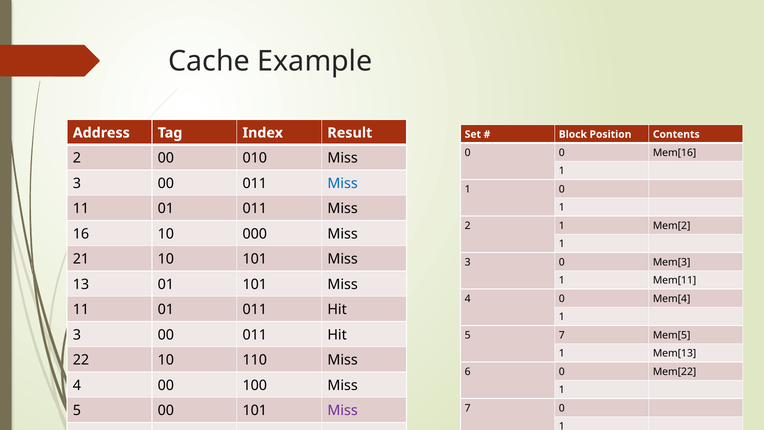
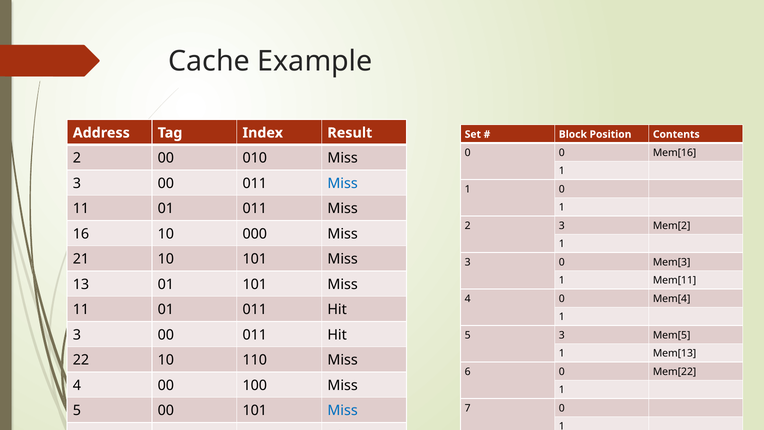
2 1: 1 -> 3 (562, 226)
5 7: 7 -> 3 (562, 335)
Miss colour: purple -> blue (343, 410)
